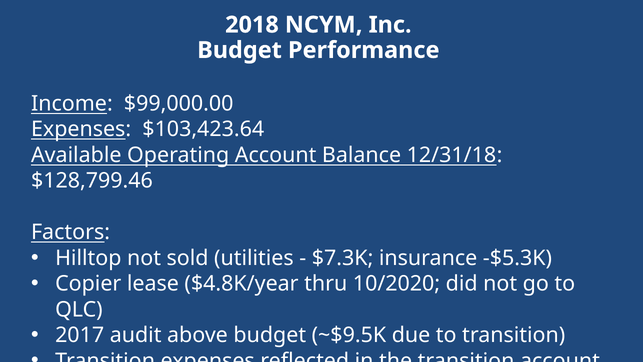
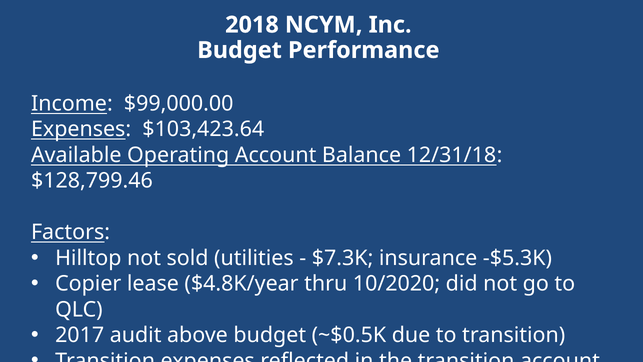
~$9.5K: ~$9.5K -> ~$0.5K (349, 335)
